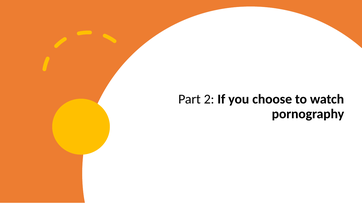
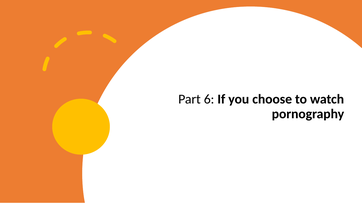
2: 2 -> 6 (209, 100)
